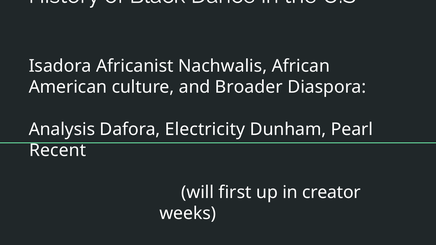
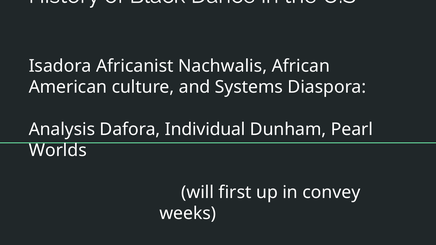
Broader: Broader -> Systems (249, 87)
Electricity: Electricity -> Individual (205, 129)
Recent: Recent -> Worlds (58, 151)
creator: creator -> convey (331, 193)
